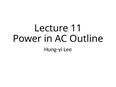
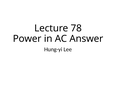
11: 11 -> 78 (76, 28)
Outline: Outline -> Answer (86, 39)
